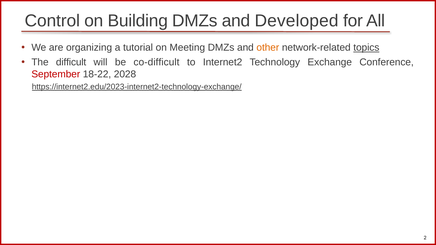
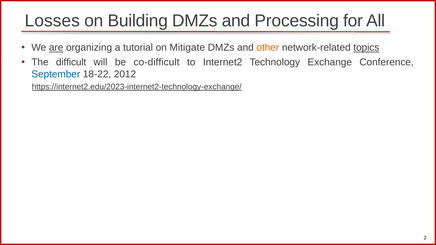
Control: Control -> Losses (52, 21)
Developed: Developed -> Processing (297, 21)
are underline: none -> present (56, 48)
Meeting: Meeting -> Mitigate (187, 48)
September colour: red -> blue (56, 74)
2028: 2028 -> 2012 (125, 74)
